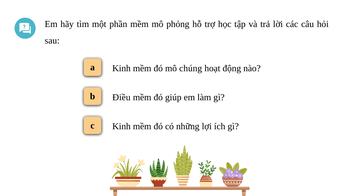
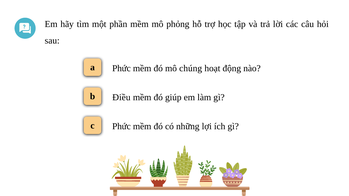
a Kinh: Kinh -> Phức (121, 68)
c Kinh: Kinh -> Phức (121, 126)
